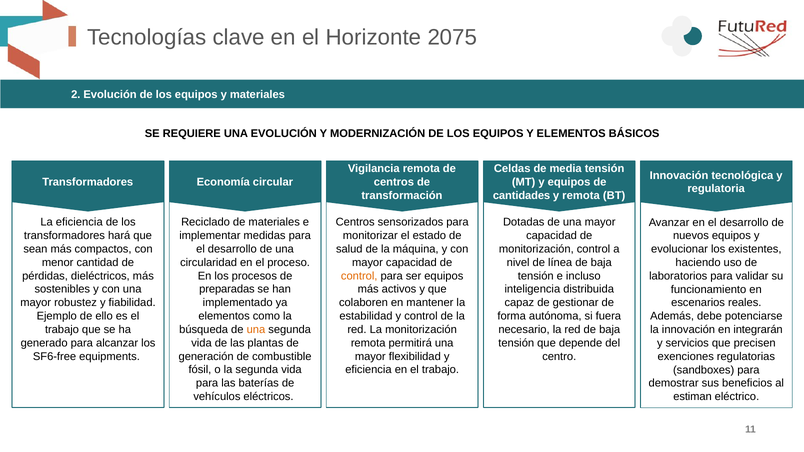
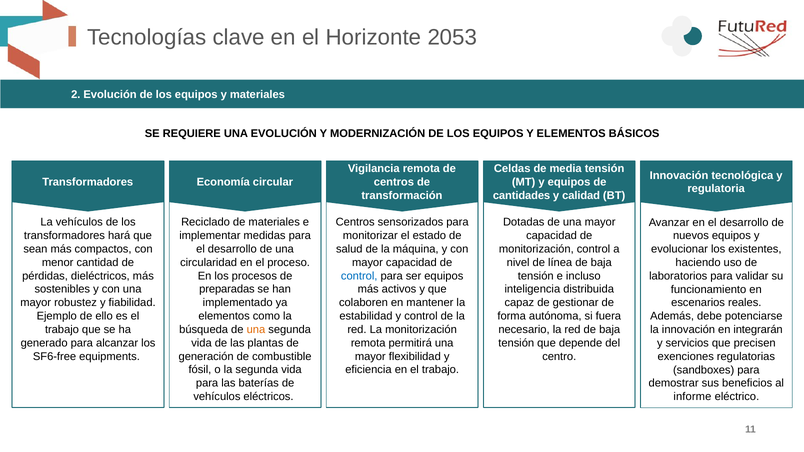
2075: 2075 -> 2053 (452, 38)
y remota: remota -> calidad (581, 195)
La eficiencia: eficiencia -> vehículos (79, 222)
control colour: orange -> blue (359, 276)
estiman: estiman -> informe (692, 397)
